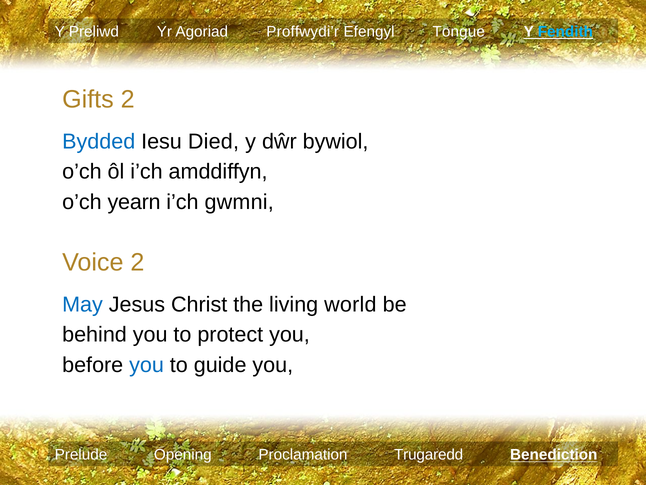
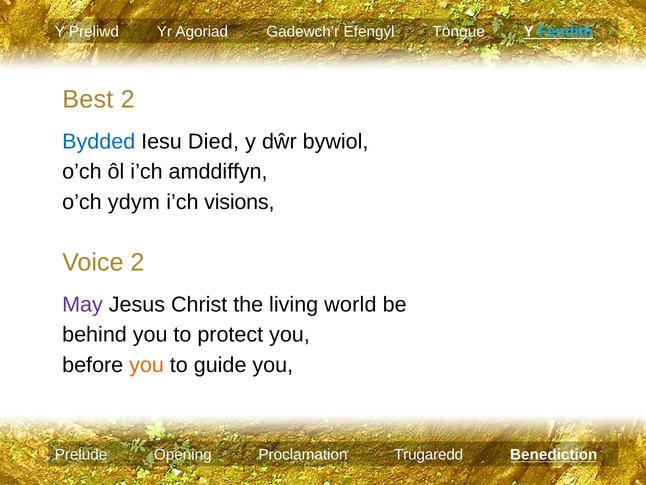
Proffwydi’r: Proffwydi’r -> Gadewch’r (303, 32)
Gifts: Gifts -> Best (88, 99)
yearn: yearn -> ydym (134, 202)
gwmni: gwmni -> visions (239, 202)
May colour: blue -> purple (83, 304)
you colour: blue -> orange (147, 365)
